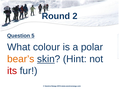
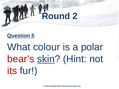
bear’s colour: orange -> red (21, 59)
